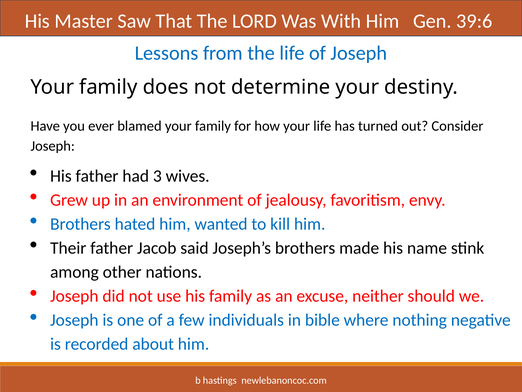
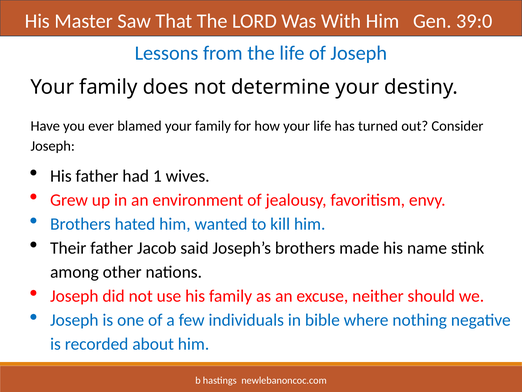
39:6: 39:6 -> 39:0 (474, 21)
3: 3 -> 1 (157, 176)
